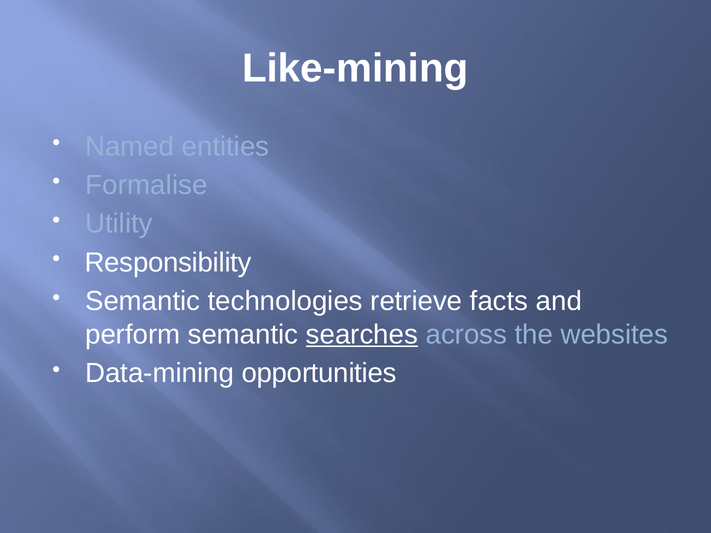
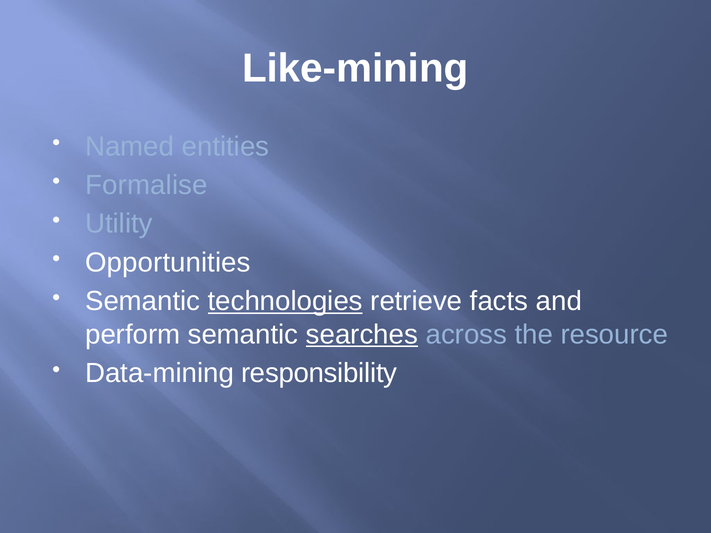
Responsibility: Responsibility -> Opportunities (168, 263)
technologies underline: none -> present (285, 301)
websites: websites -> resource (614, 335)
opportunities: opportunities -> responsibility (319, 373)
